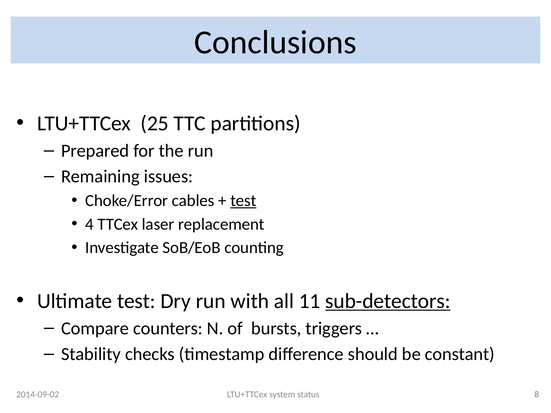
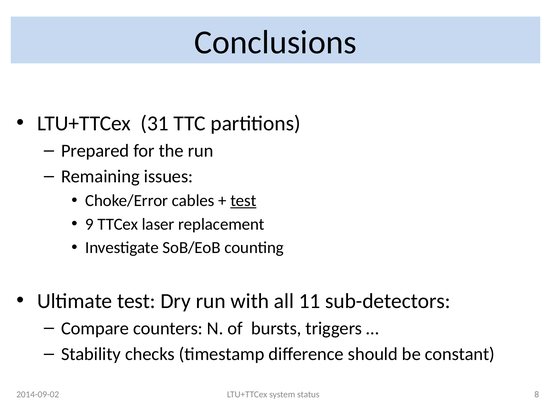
25: 25 -> 31 (155, 123)
4: 4 -> 9 (89, 224)
sub-detectors underline: present -> none (388, 301)
